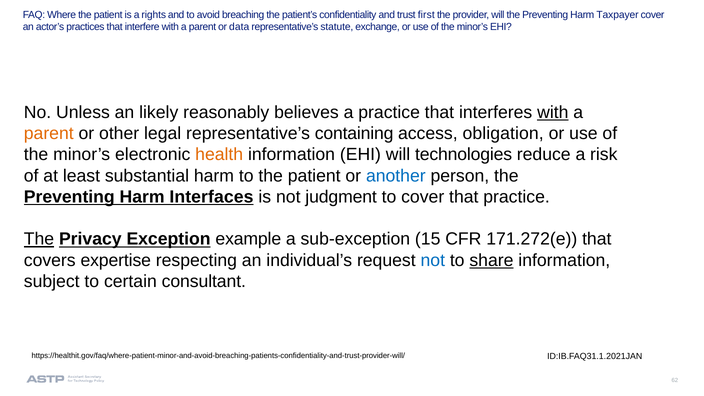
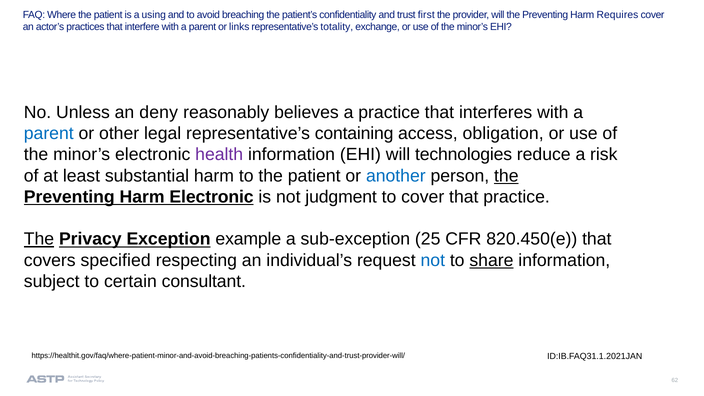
rights: rights -> using (154, 15)
Taxpayer: Taxpayer -> Requires (617, 15)
data: data -> links (239, 27)
statute: statute -> totality (337, 27)
likely: likely -> deny (159, 112)
with underline: present -> none (553, 112)
parent colour: orange -> blue (49, 134)
health colour: orange -> purple (219, 155)
the underline: none -> present (506, 176)
Harm Interfaces: Interfaces -> Electronic (212, 197)
15: 15 -> 25 (428, 239)
171.272(e: 171.272(e -> 820.450(e (532, 239)
expertise: expertise -> specified (116, 260)
